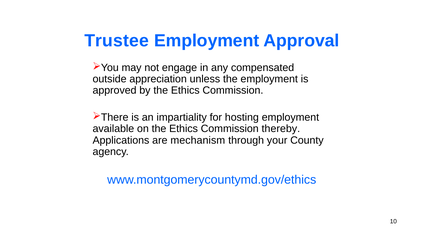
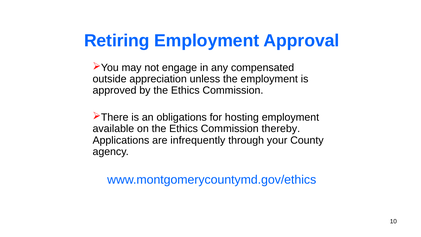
Trustee: Trustee -> Retiring (117, 41)
impartiality: impartiality -> obligations (182, 117)
mechanism: mechanism -> infrequently (198, 140)
